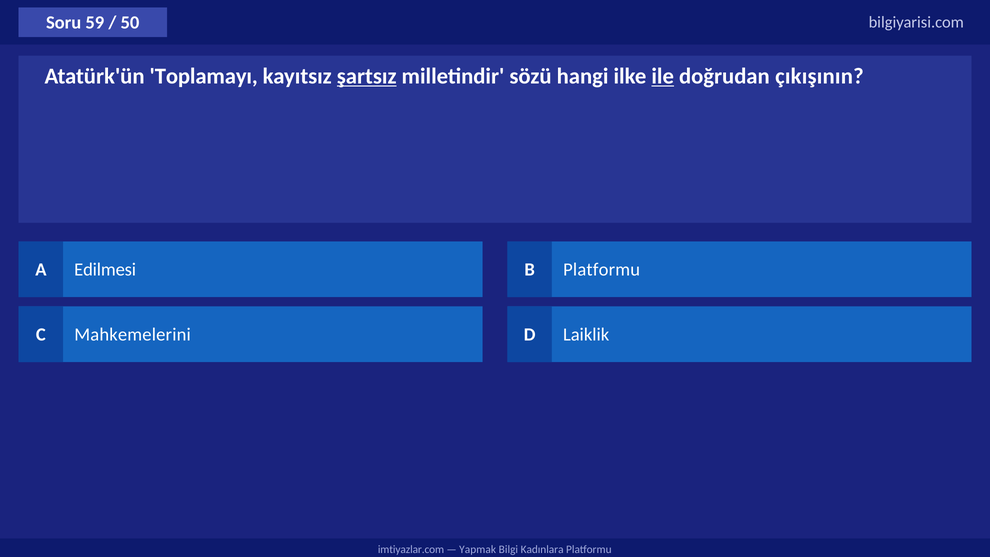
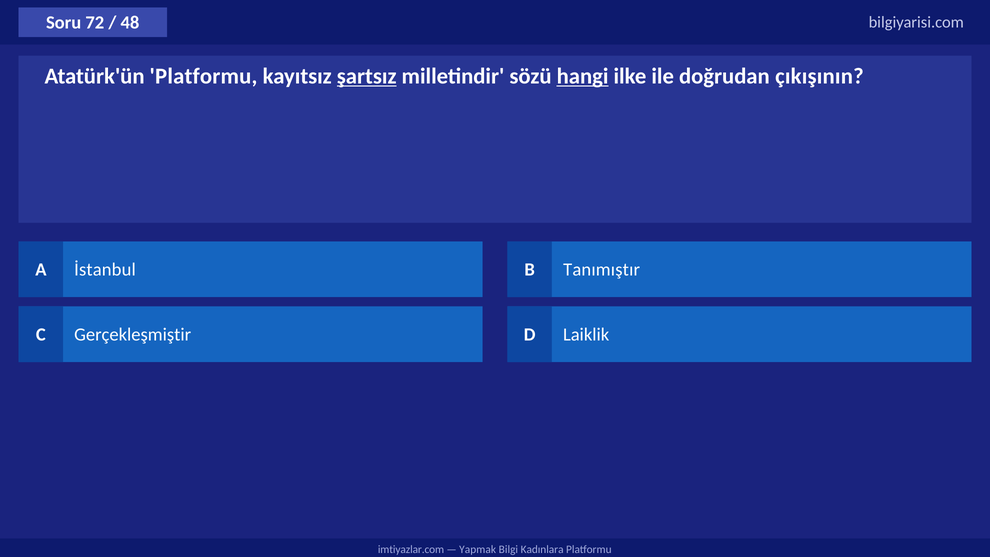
59: 59 -> 72 (95, 23)
50: 50 -> 48 (130, 23)
Atatürk'ün Toplamayı: Toplamayı -> Platformu (204, 76)
hangi underline: none -> present (583, 76)
ile underline: present -> none (663, 76)
Edilmesi: Edilmesi -> İstanbul (105, 269)
B Platformu: Platformu -> Tanımıştır (602, 269)
Mahkemelerini: Mahkemelerini -> Gerçekleşmiştir (133, 334)
